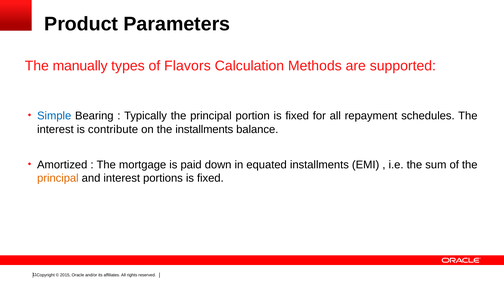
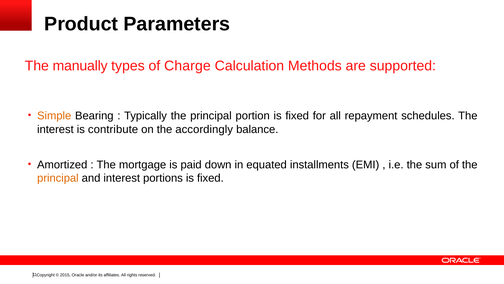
Flavors: Flavors -> Charge (187, 66)
Simple colour: blue -> orange (54, 116)
the installments: installments -> accordingly (204, 129)
